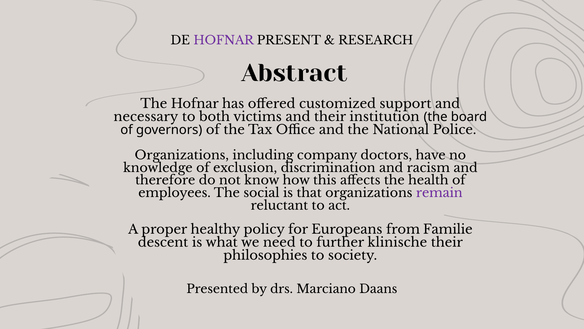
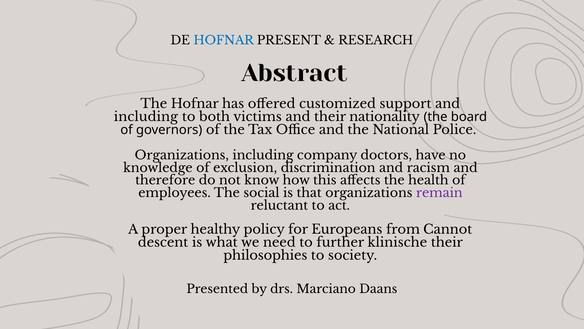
HOFNAR colour: purple -> blue (224, 40)
necessary: necessary -> including (146, 117)
institution: institution -> nationality (385, 117)
Familie: Familie -> Cannot (448, 229)
